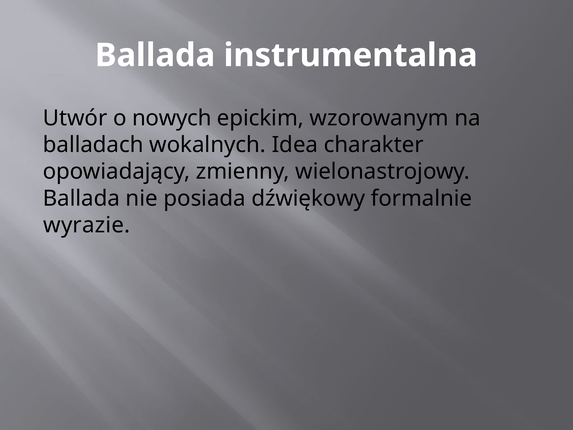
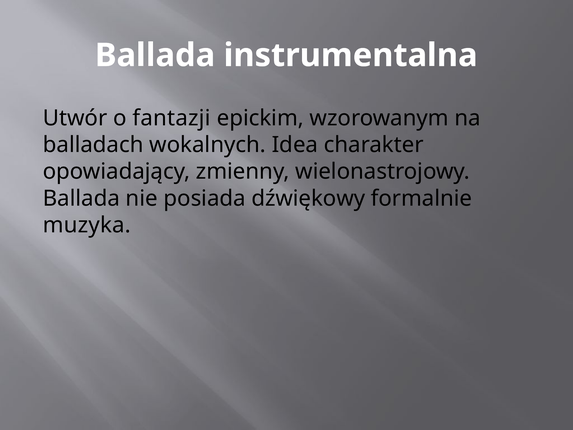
nowych: nowych -> fantazji (172, 118)
wyrazie: wyrazie -> muzyka (87, 225)
